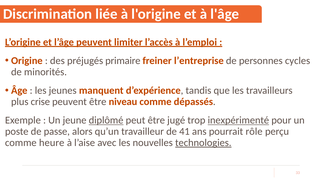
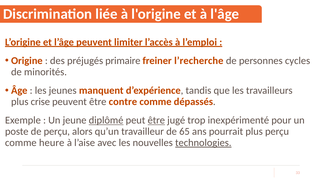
l’entreprise: l’entreprise -> l’recherche (199, 61)
niveau: niveau -> contre (123, 102)
être underline: none -> present (156, 120)
inexpérimenté underline: present -> none (238, 120)
de passe: passe -> perçu (57, 132)
41: 41 -> 65 (184, 132)
pourrait rôle: rôle -> plus (254, 132)
